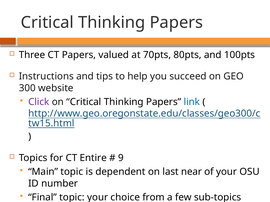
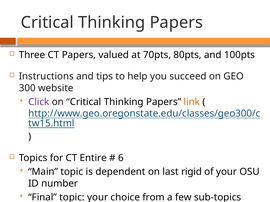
link colour: blue -> orange (192, 102)
9: 9 -> 6 (121, 158)
near: near -> rigid (192, 172)
